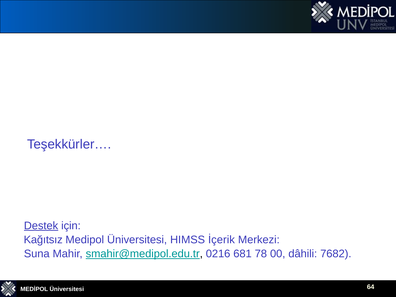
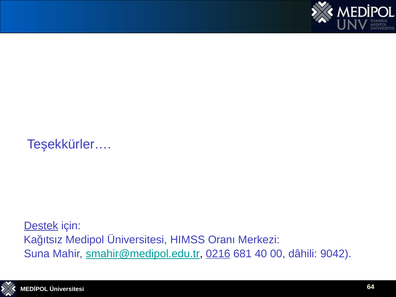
İçerik: İçerik -> Oranı (222, 240)
0216 underline: none -> present (218, 254)
78: 78 -> 40 (261, 254)
7682: 7682 -> 9042 (336, 254)
